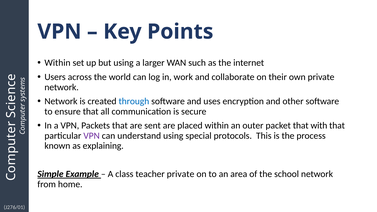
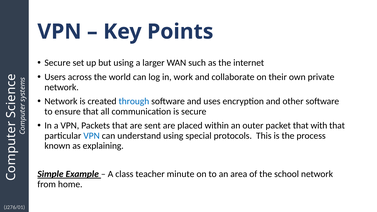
Within: Within -> Secure (57, 63)
VPN colour: purple -> blue (92, 136)
teacher private: private -> minute (181, 174)
